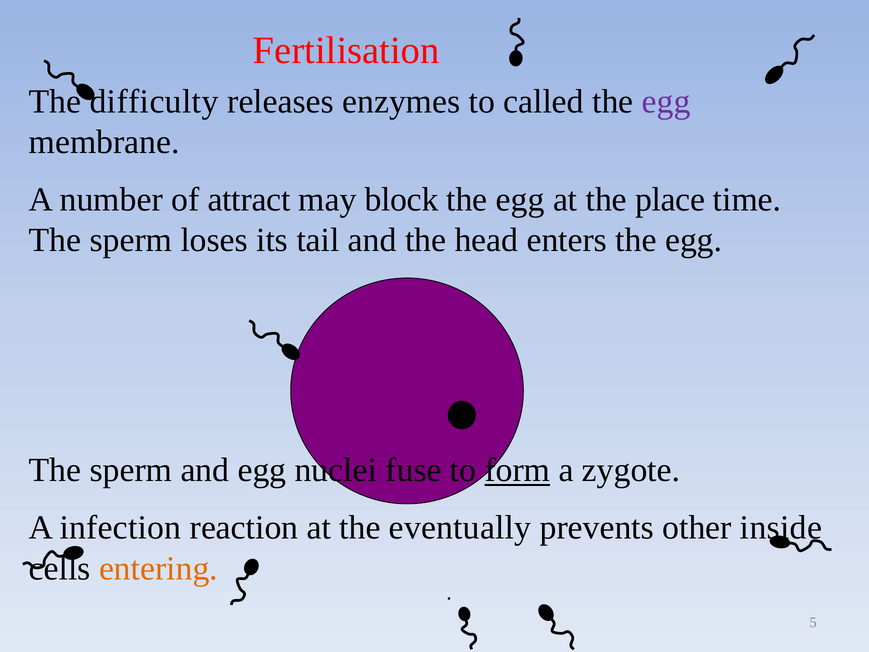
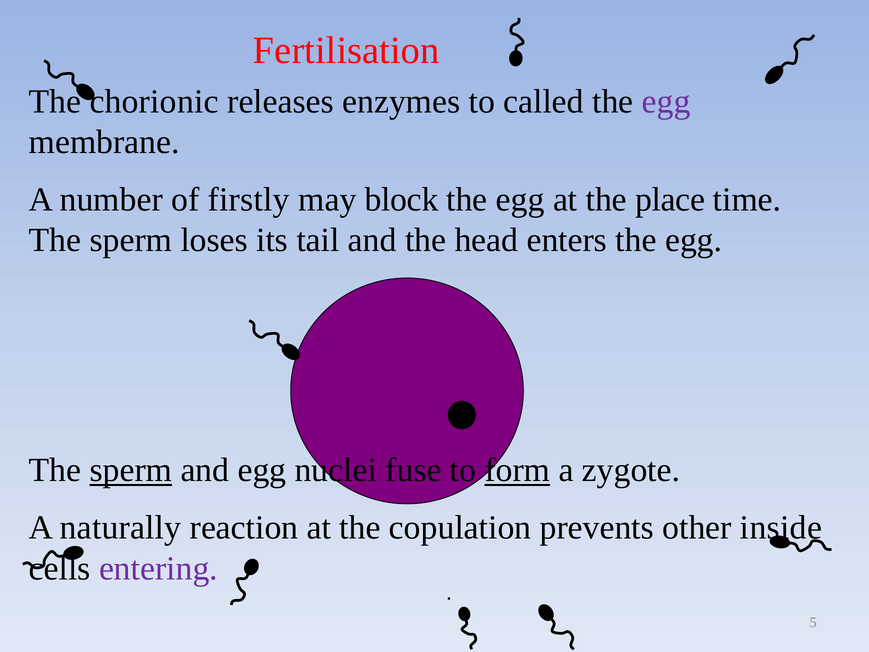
difficulty: difficulty -> chorionic (154, 102)
attract: attract -> firstly (249, 200)
sperm underline: none -> present (131, 470)
infection: infection -> naturally (120, 528)
eventually: eventually -> copulation (460, 528)
entering colour: orange -> purple (158, 568)
